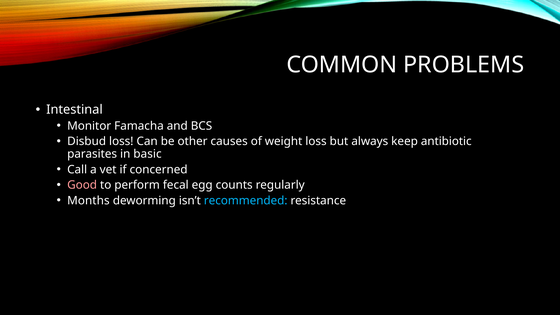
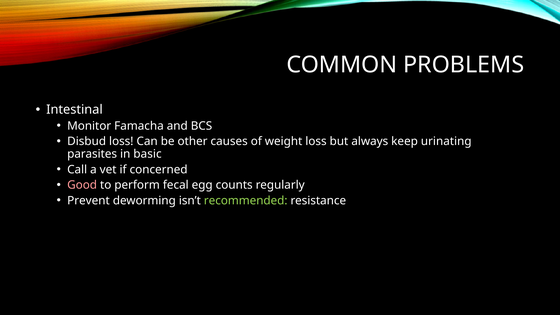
antibiotic: antibiotic -> urinating (446, 141)
Months: Months -> Prevent (88, 201)
recommended colour: light blue -> light green (246, 201)
